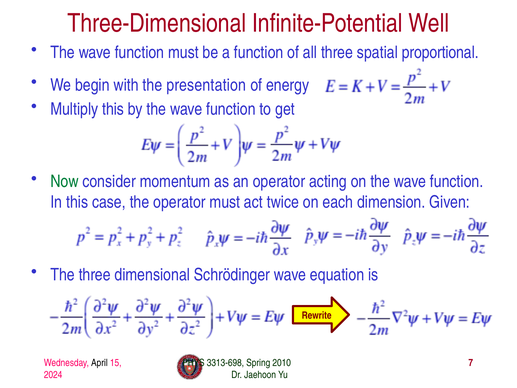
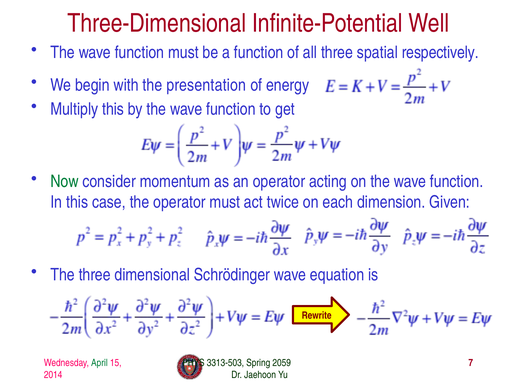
proportional: proportional -> respectively (440, 53)
April colour: black -> green (99, 363)
3313-698: 3313-698 -> 3313-503 (225, 363)
2010: 2010 -> 2059 (282, 363)
2024: 2024 -> 2014 (53, 375)
